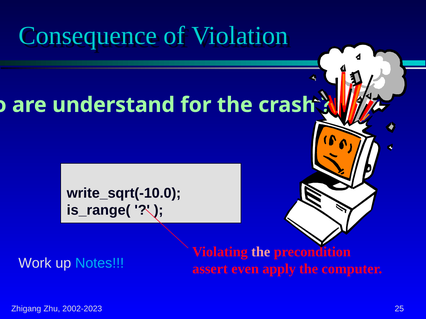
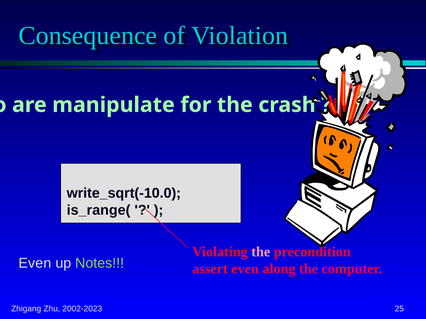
understand: understand -> manipulate (113, 105)
Work: Work -> Even (35, 264)
Notes colour: light blue -> light green (100, 264)
apply: apply -> along (279, 269)
